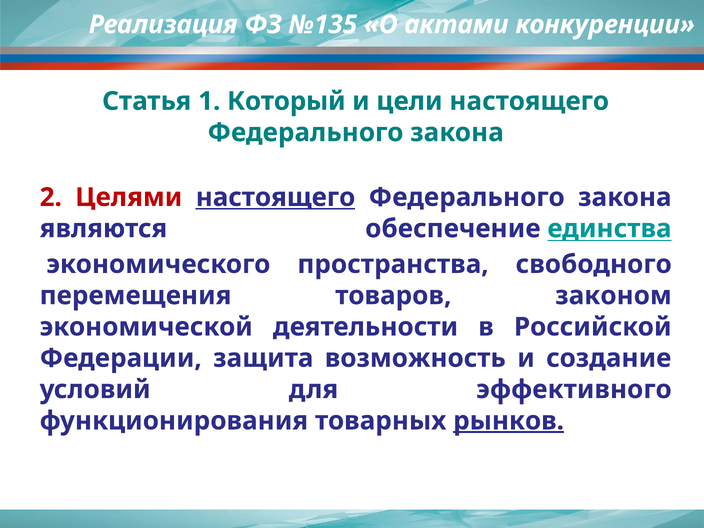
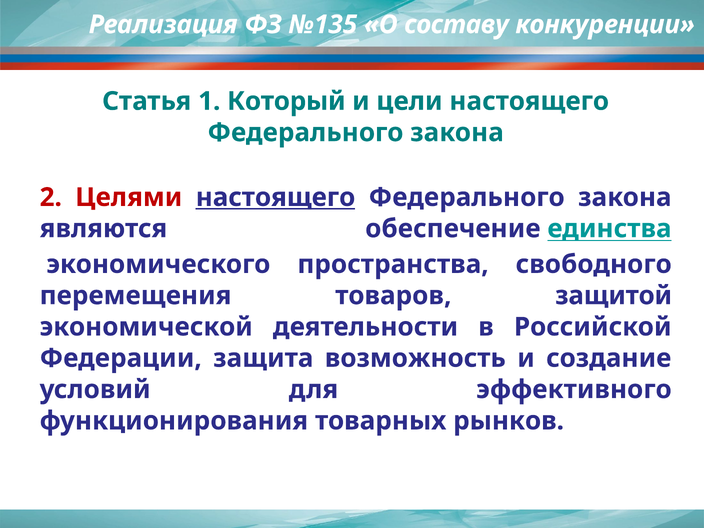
актами: актами -> составу (457, 25)
законом: законом -> защитой (614, 296)
рынков underline: present -> none (509, 421)
